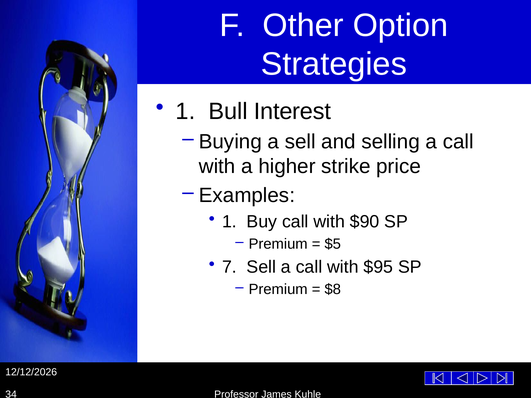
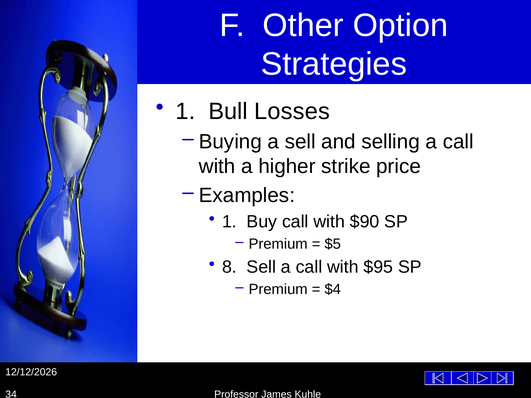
Interest: Interest -> Losses (292, 111)
7: 7 -> 8 (229, 267)
$8: $8 -> $4 (333, 290)
